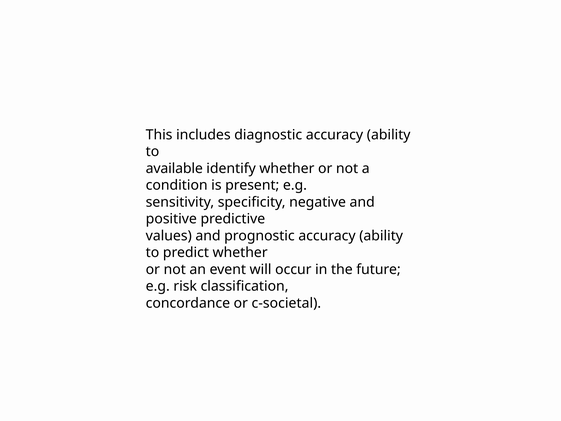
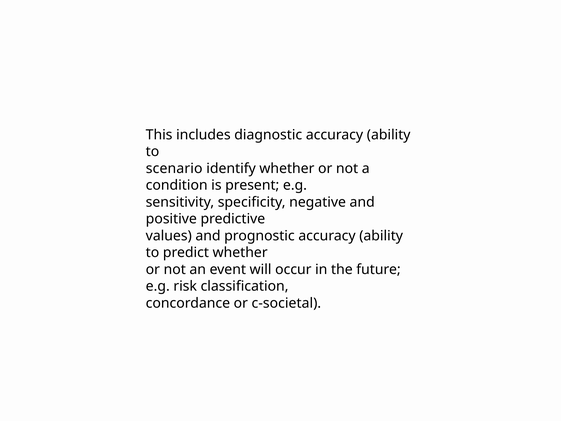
available: available -> scenario (174, 168)
